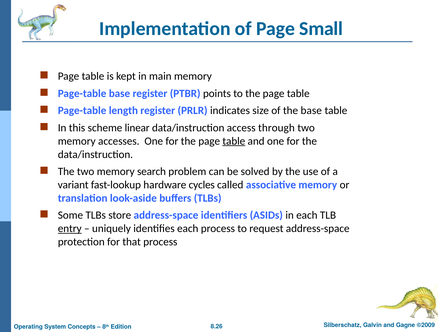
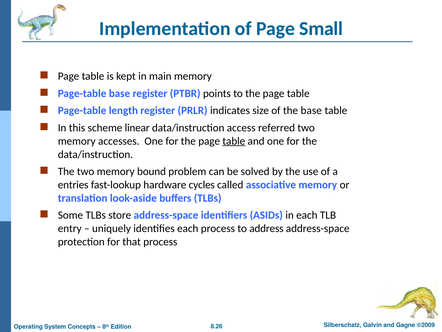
through: through -> referred (277, 128)
search: search -> bound (152, 171)
variant: variant -> entries (73, 184)
entry underline: present -> none (70, 228)
request: request -> address (266, 228)
